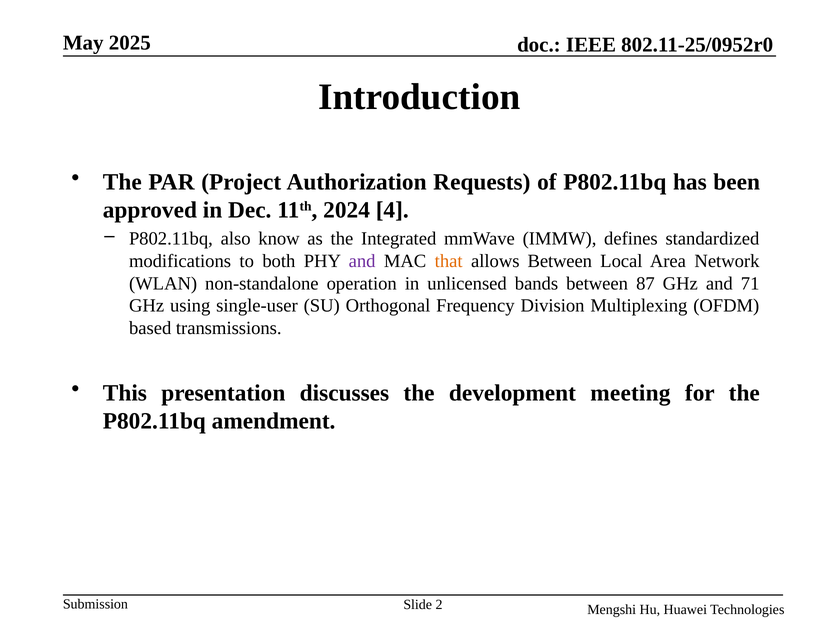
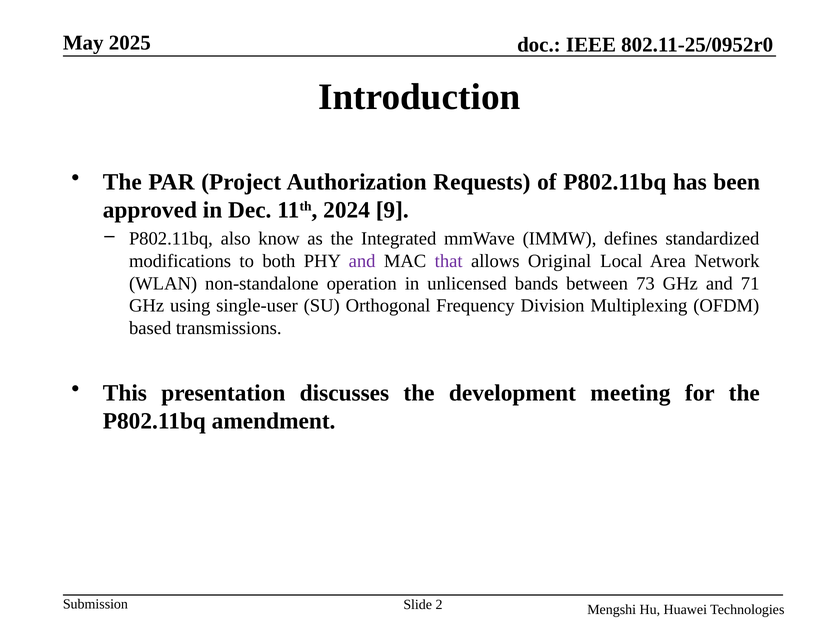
4: 4 -> 9 (392, 210)
that colour: orange -> purple (449, 261)
allows Between: Between -> Original (560, 261)
87: 87 -> 73 (645, 283)
